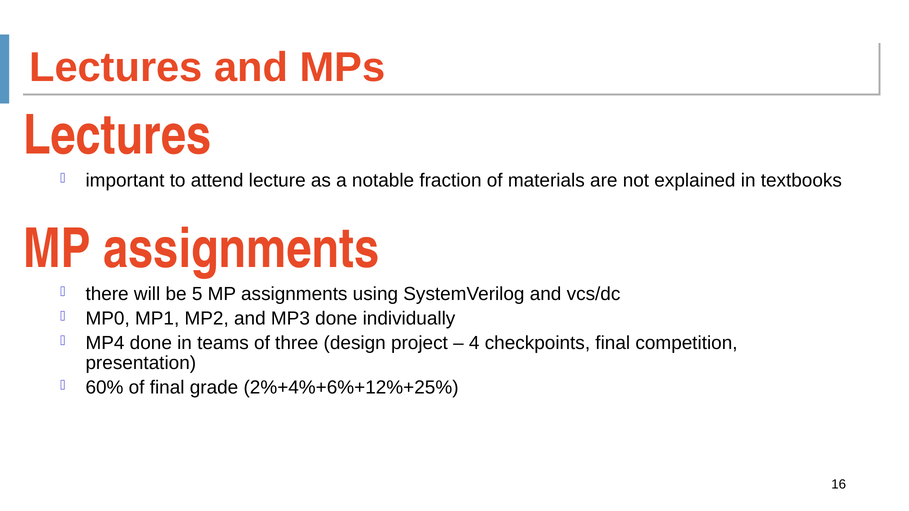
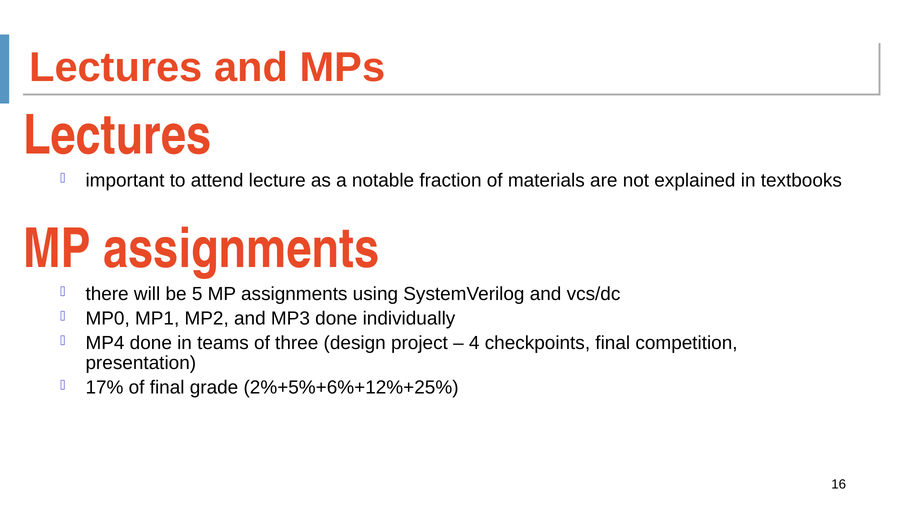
60%: 60% -> 17% (104, 388)
2%+4%+6%+12%+25%: 2%+4%+6%+12%+25% -> 2%+5%+6%+12%+25% (351, 388)
